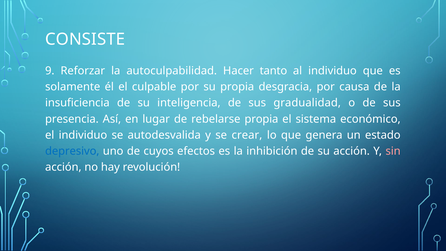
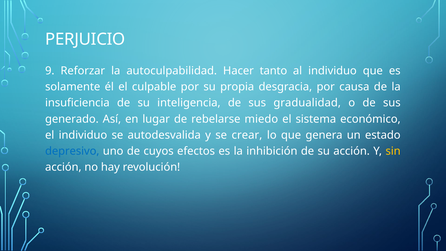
CONSISTE: CONSISTE -> PERJUICIO (85, 39)
presencia: presencia -> generado (72, 119)
rebelarse propia: propia -> miedo (261, 119)
sin colour: pink -> yellow (393, 151)
